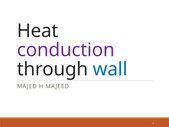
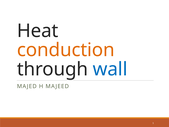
conduction colour: purple -> orange (66, 50)
